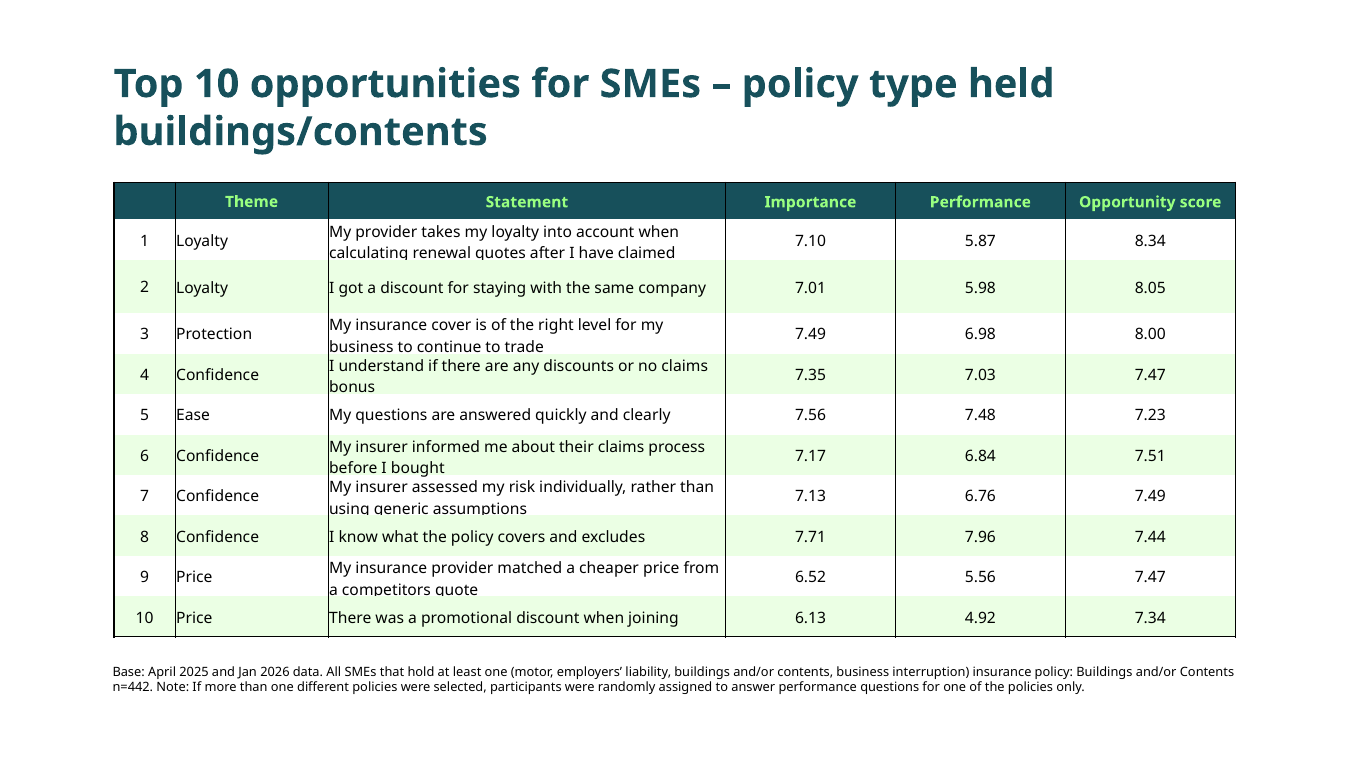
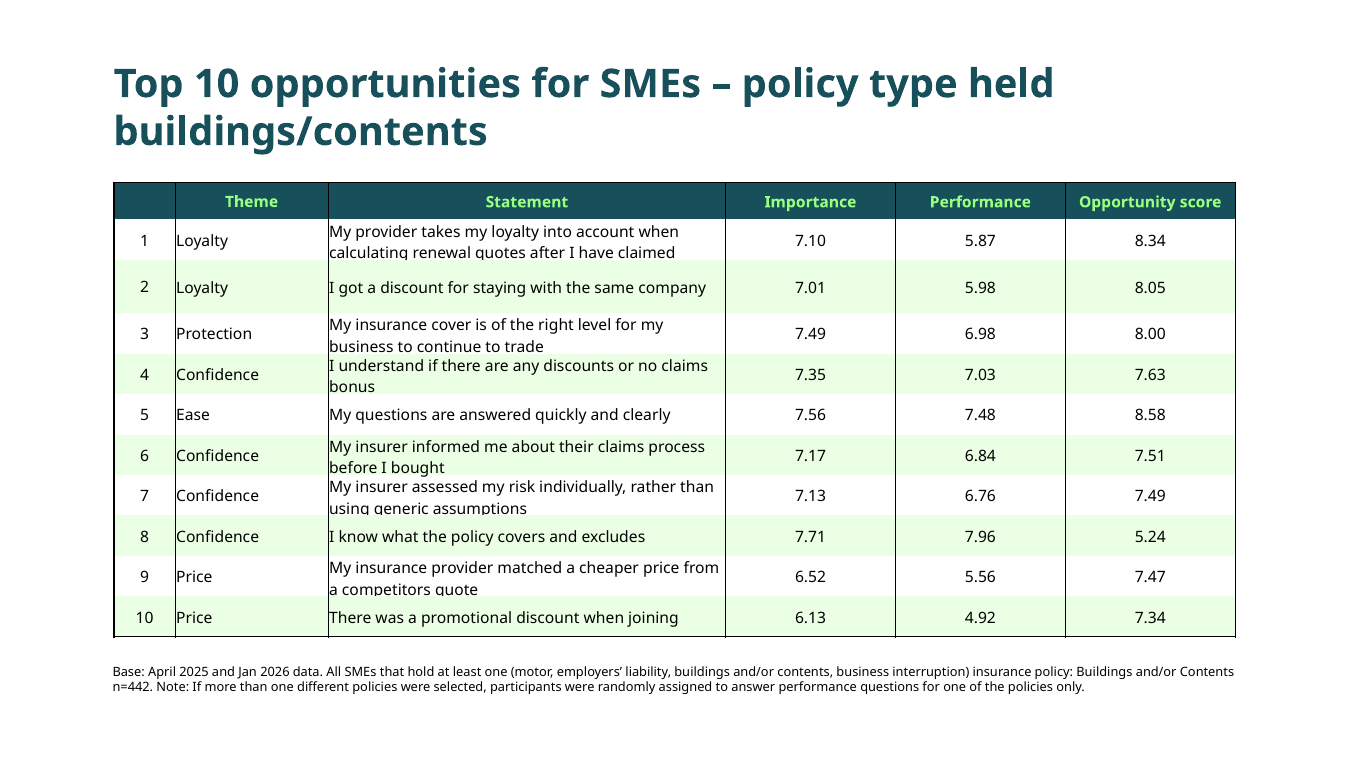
7.03 7.47: 7.47 -> 7.63 (1150, 375)
7.23: 7.23 -> 8.58 (1150, 416)
7.44: 7.44 -> 5.24 (1150, 537)
